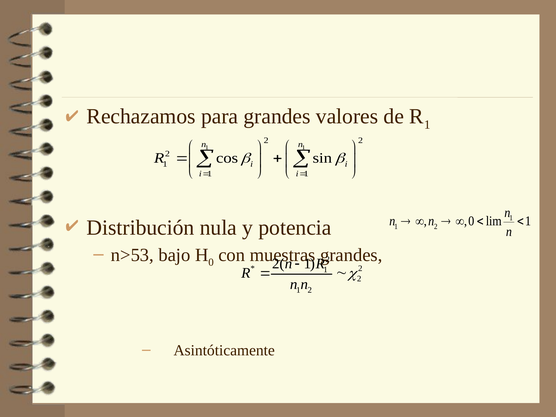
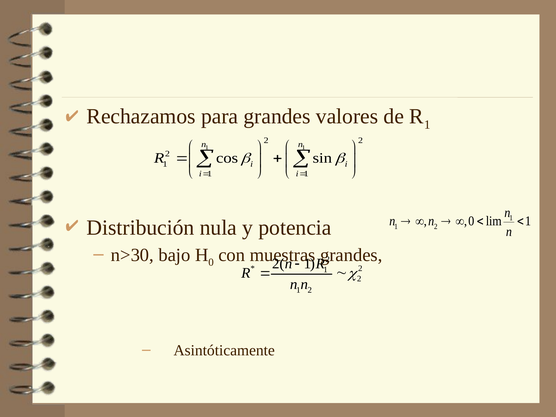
n>53: n>53 -> n>30 (132, 255)
